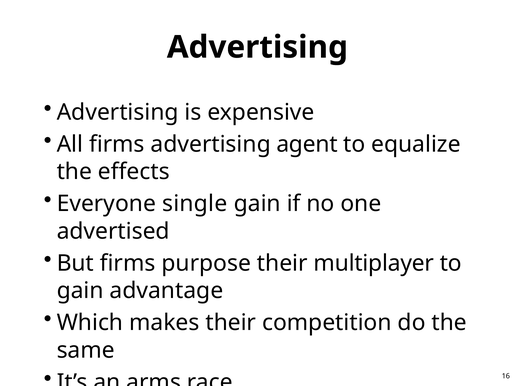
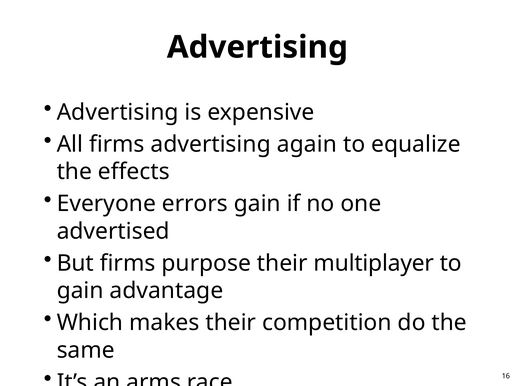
agent: agent -> again (307, 144)
single: single -> errors (195, 204)
